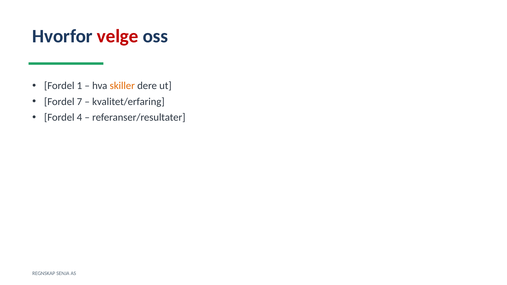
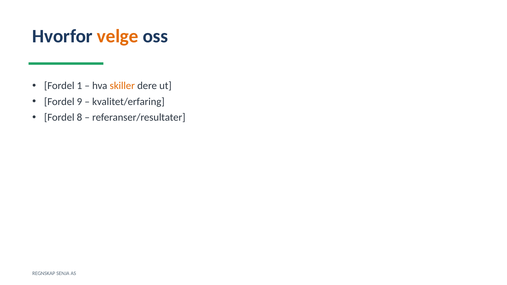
velge colour: red -> orange (118, 36)
7: 7 -> 9 (80, 102)
4: 4 -> 8 (80, 118)
